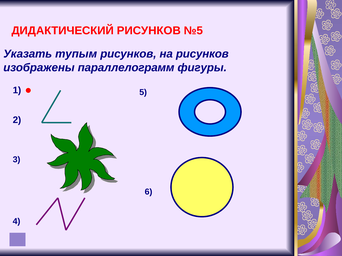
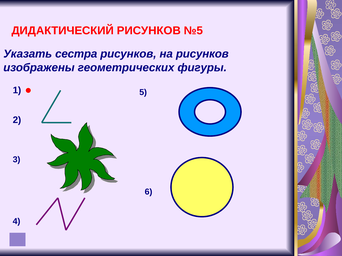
тупым: тупым -> сестра (76, 54)
параллелограмм: параллелограмм -> геометрических (126, 68)
